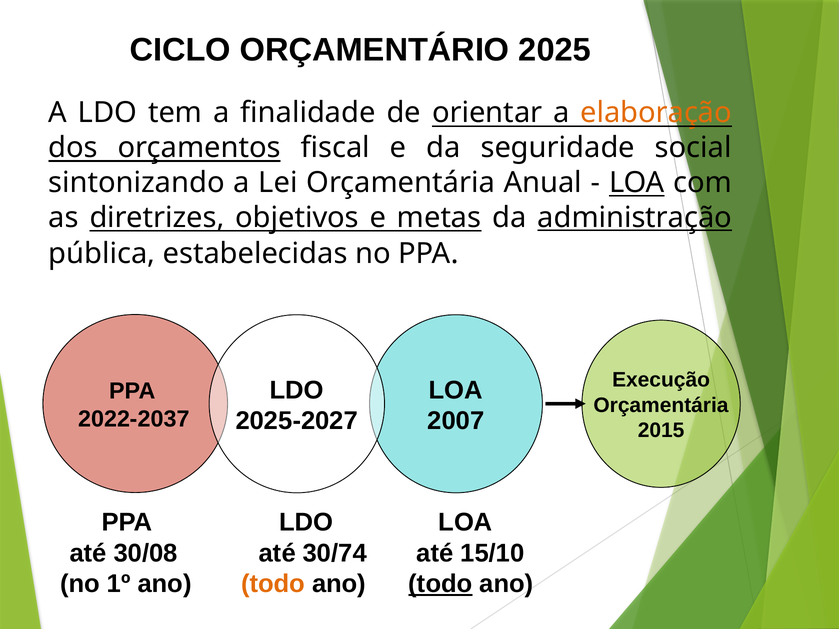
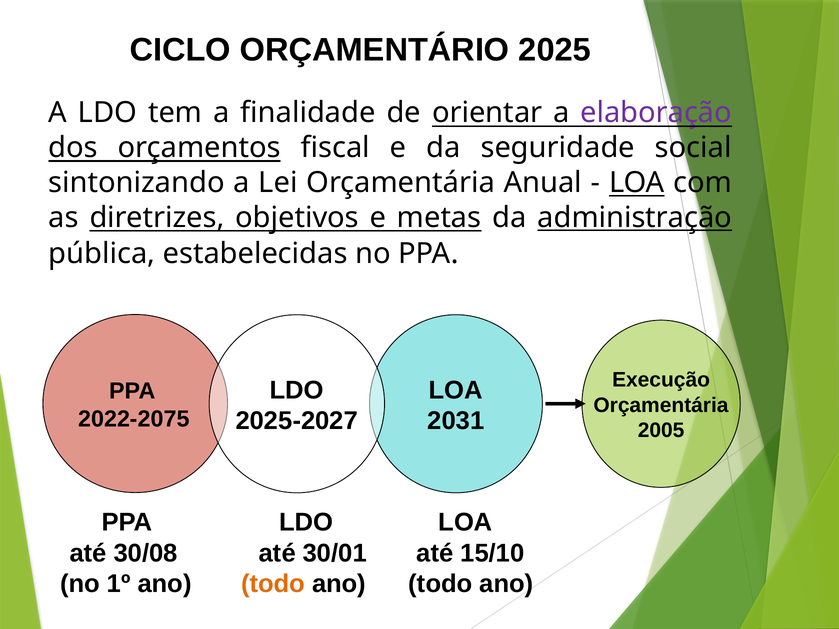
elaboração colour: orange -> purple (656, 113)
2022-2037: 2022-2037 -> 2022-2075 (134, 419)
2007: 2007 -> 2031 (456, 421)
2015: 2015 -> 2005 (661, 431)
30/74: 30/74 -> 30/01 (335, 553)
todo underline: present -> none (440, 584)
